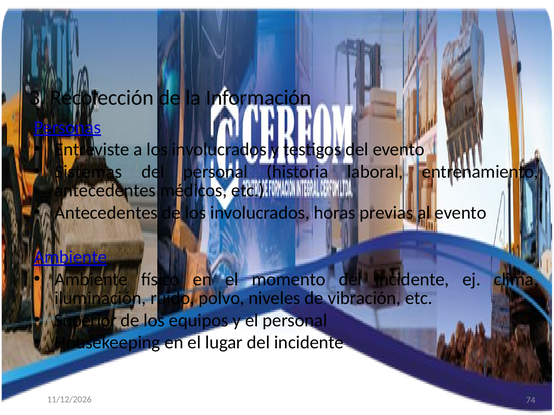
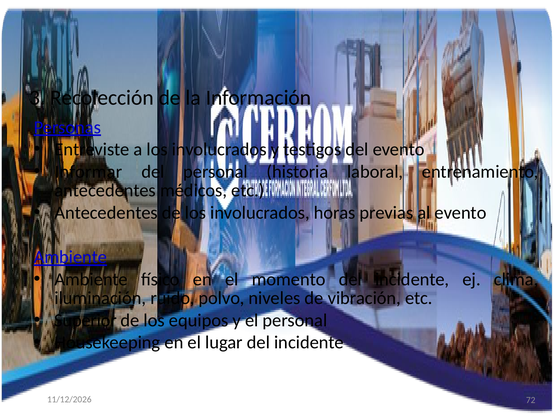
Sistemas: Sistemas -> Informar (88, 172)
74: 74 -> 72 (531, 401)
